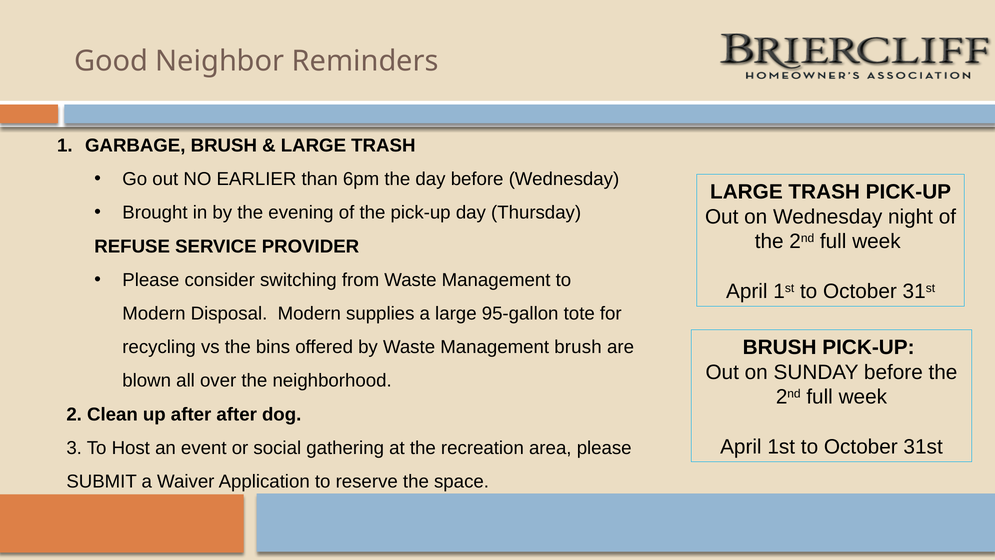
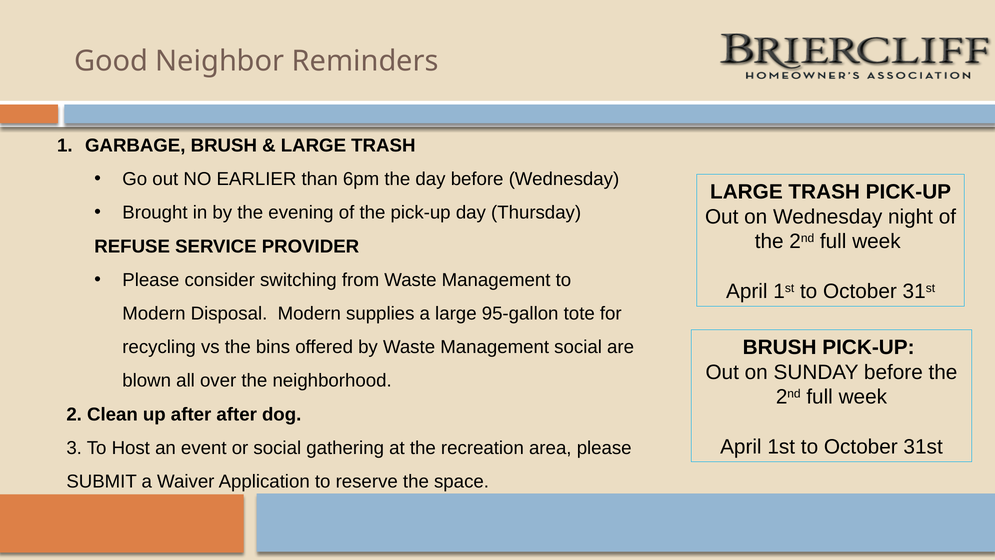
Management brush: brush -> social (578, 347)
